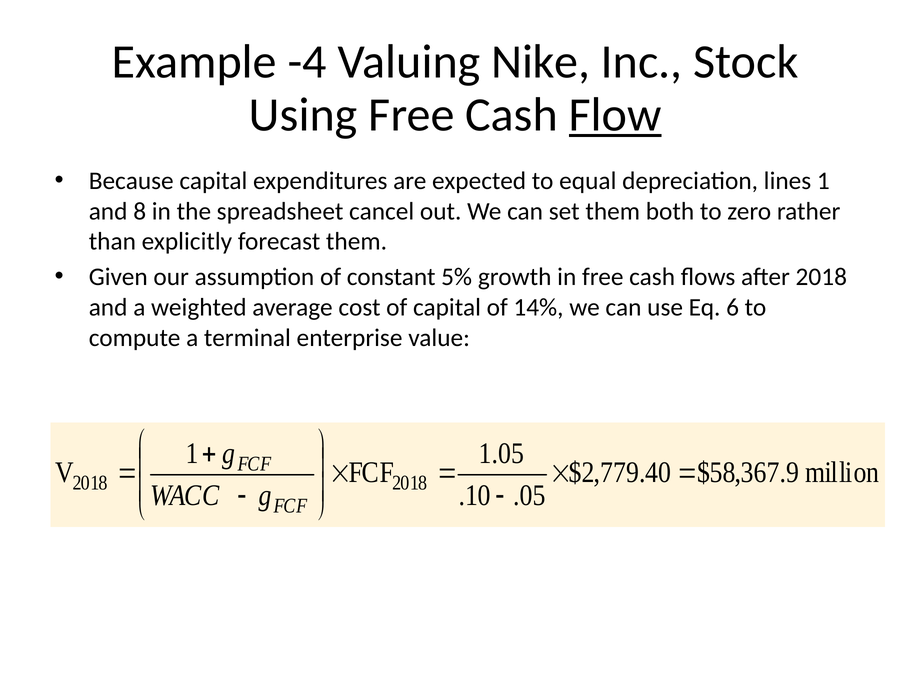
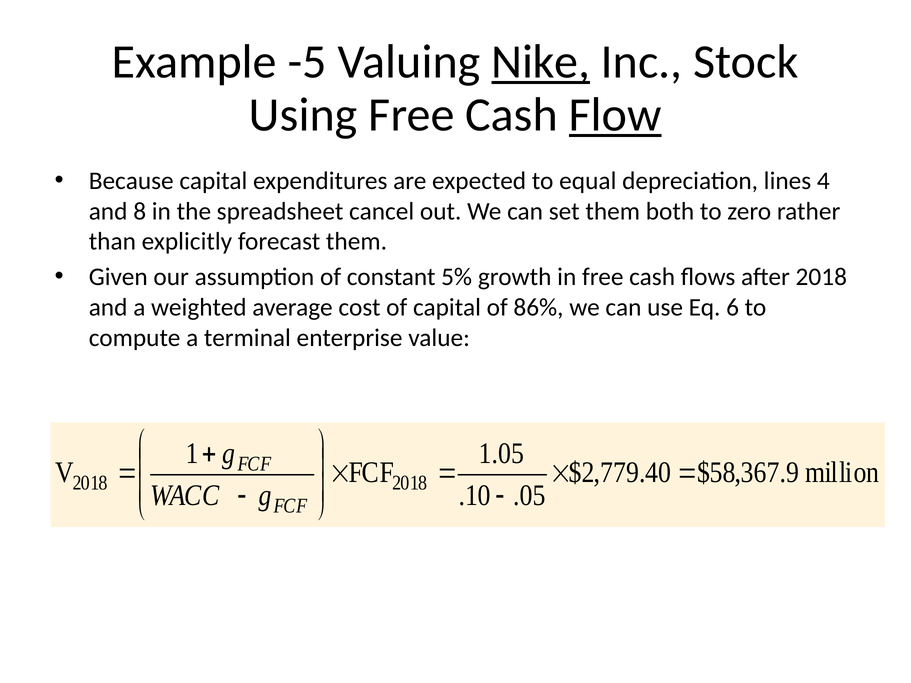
-4: -4 -> -5 (307, 62)
Nike underline: none -> present (541, 62)
lines 1: 1 -> 4 (823, 181)
14%: 14% -> 86% (538, 308)
